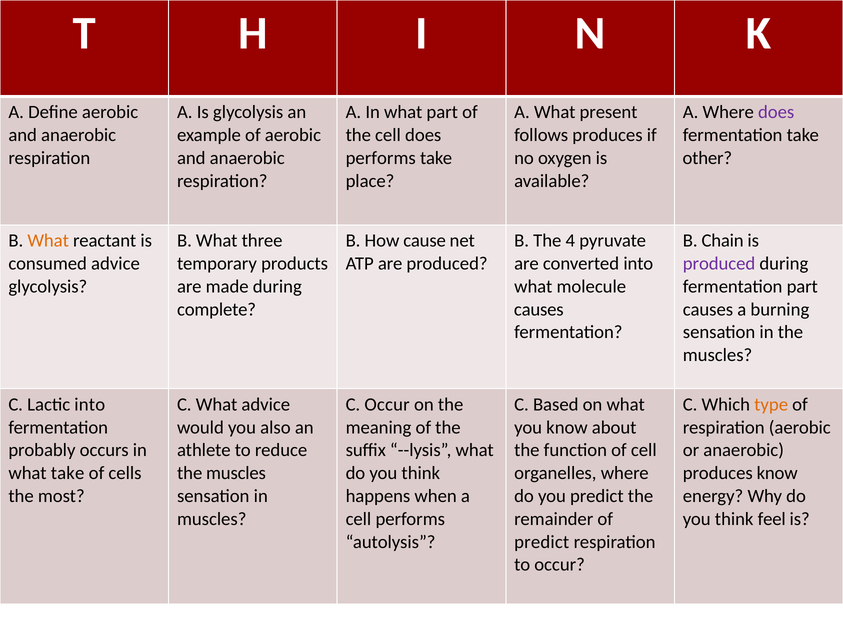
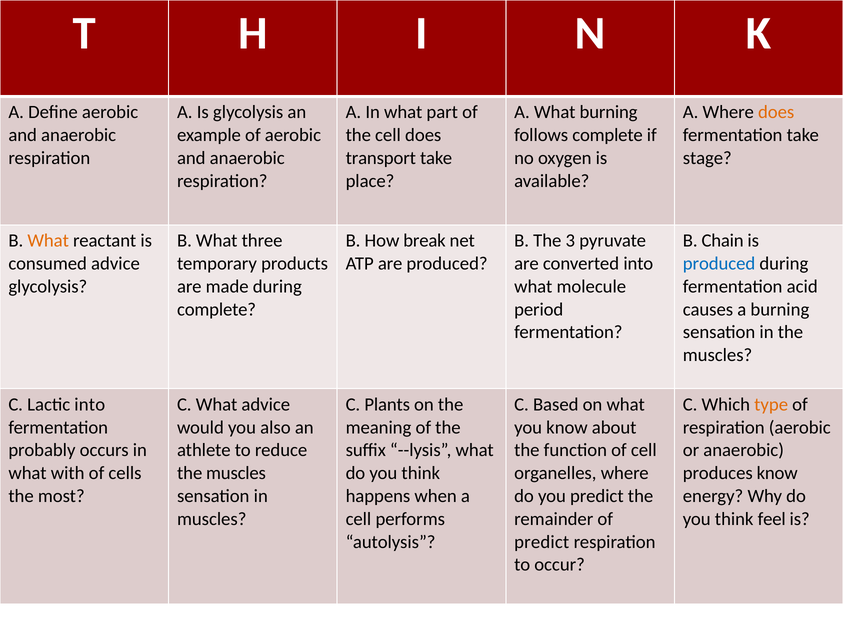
What present: present -> burning (609, 112)
does colour: purple -> orange (776, 112)
follows produces: produces -> complete (608, 135)
performs: performs -> transport (381, 158)
other: other -> stage (707, 158)
cause: cause -> break (425, 241)
4: 4 -> 3 (570, 241)
produced colour: purple -> blue (719, 264)
fermentation part: part -> acid (802, 287)
causes: causes -> period (539, 310)
C Occur: Occur -> Plants (387, 405)
what take: take -> with (68, 473)
